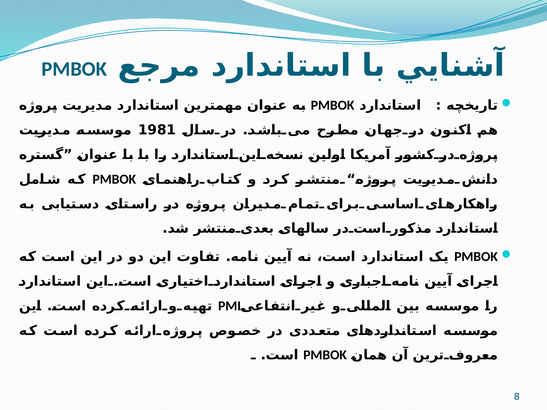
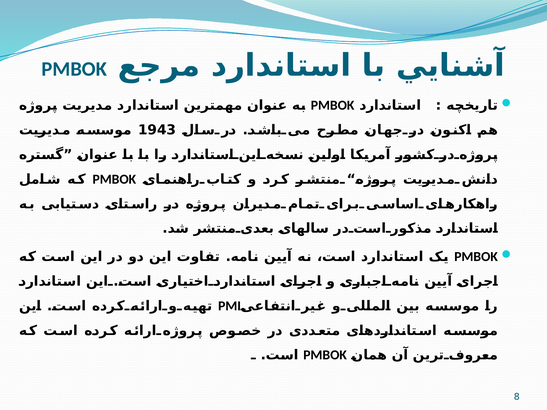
1981: 1981 -> 1943 (157, 130)
